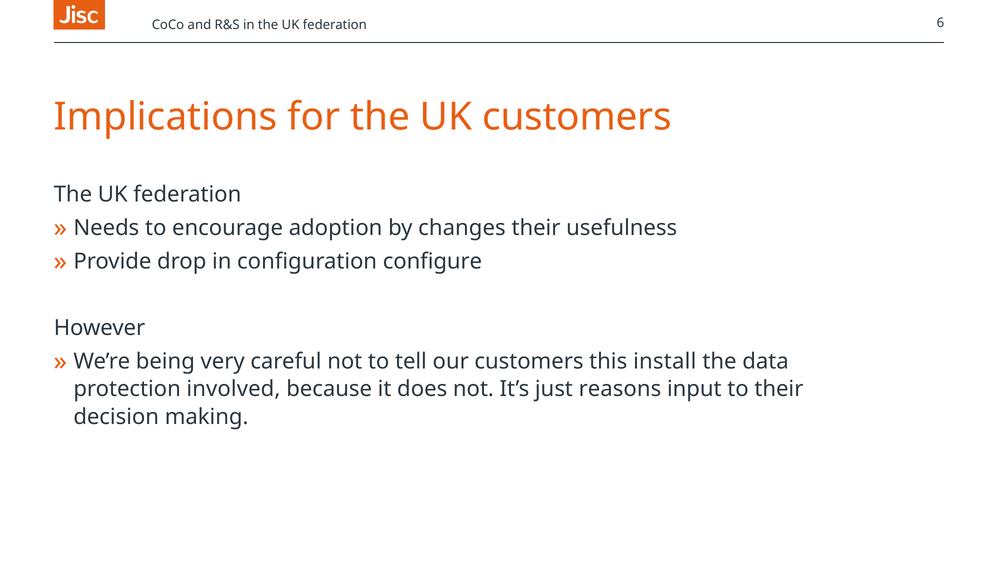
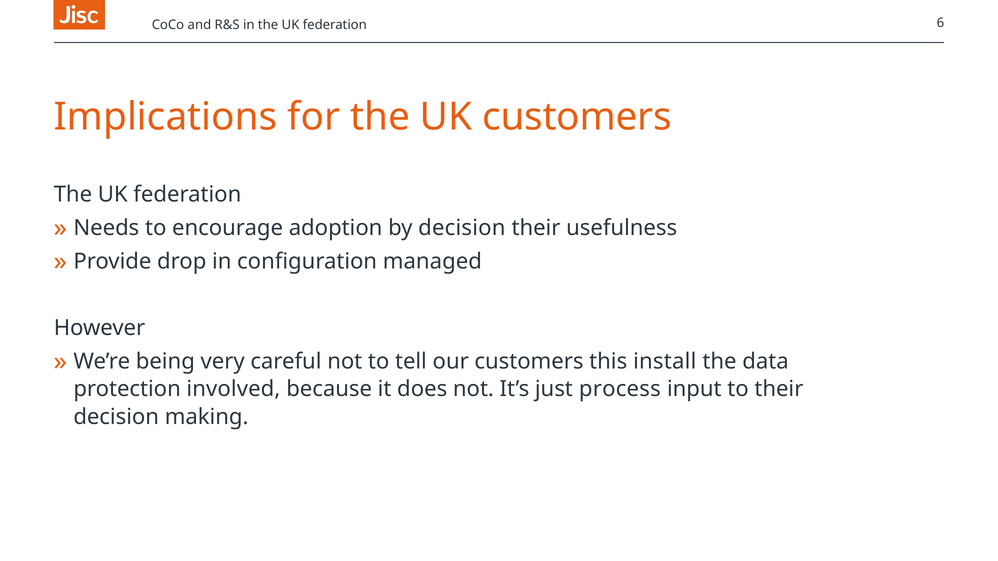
by changes: changes -> decision (462, 228)
configure: configure -> managed (432, 261)
reasons: reasons -> process (620, 389)
